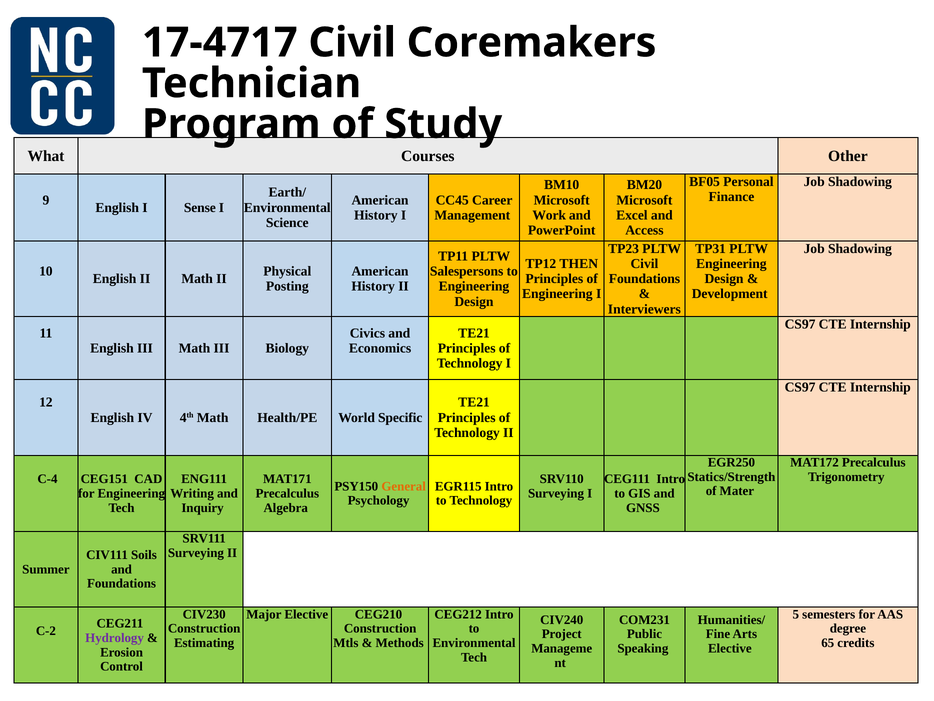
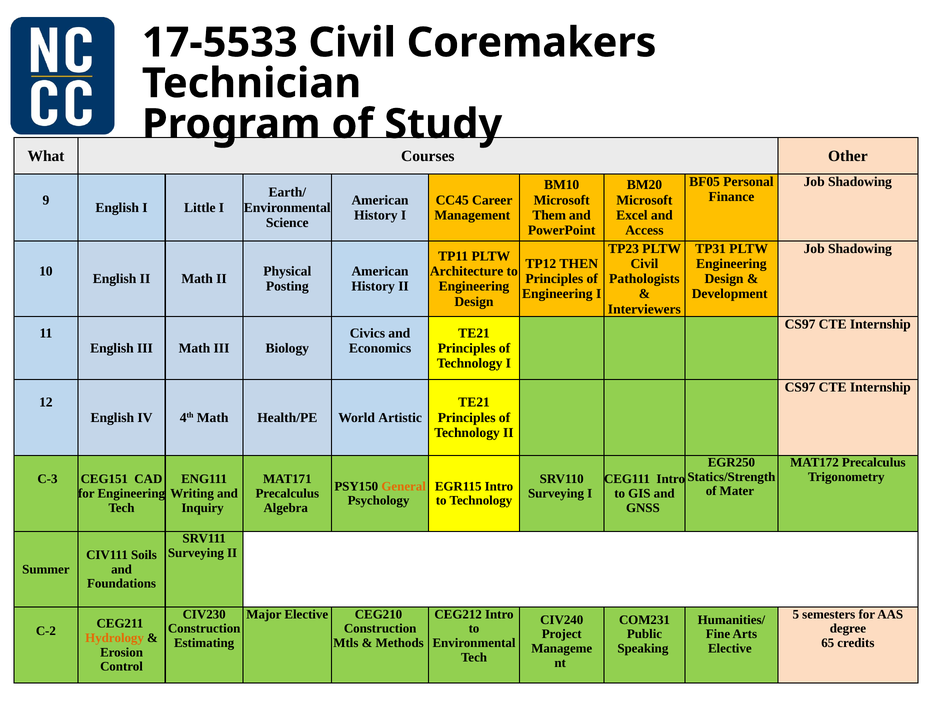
17-4717: 17-4717 -> 17-5533 (220, 43)
Sense: Sense -> Little (200, 207)
Work: Work -> Them (549, 215)
Salespersons: Salespersons -> Architecture (467, 271)
Foundations: Foundations -> Pathologists (644, 279)
Specific: Specific -> Artistic (400, 417)
C-4: C-4 -> C-3 (47, 479)
Hydrology colour: purple -> orange (115, 637)
